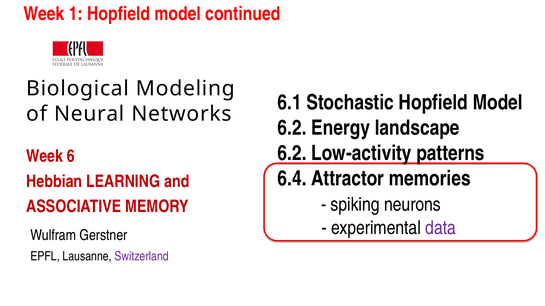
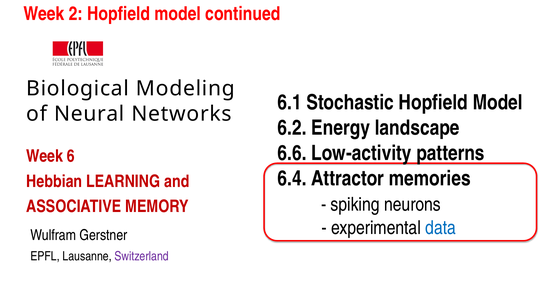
1: 1 -> 2 (76, 14)
6.2: 6.2 -> 6.6 (292, 153)
data colour: purple -> blue (441, 228)
